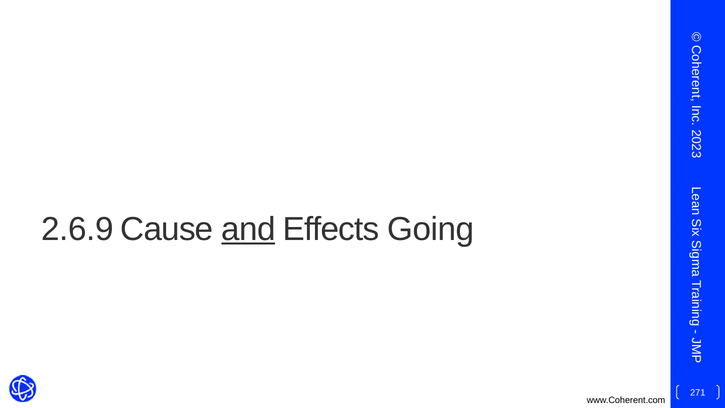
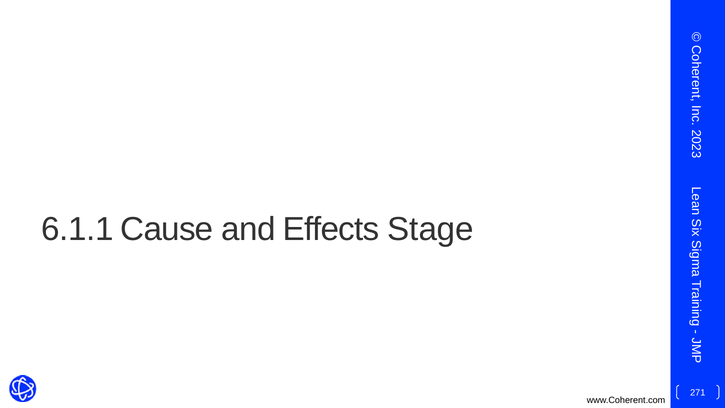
2.6.9: 2.6.9 -> 6.1.1 (77, 229)
and underline: present -> none (248, 229)
Going: Going -> Stage (431, 229)
